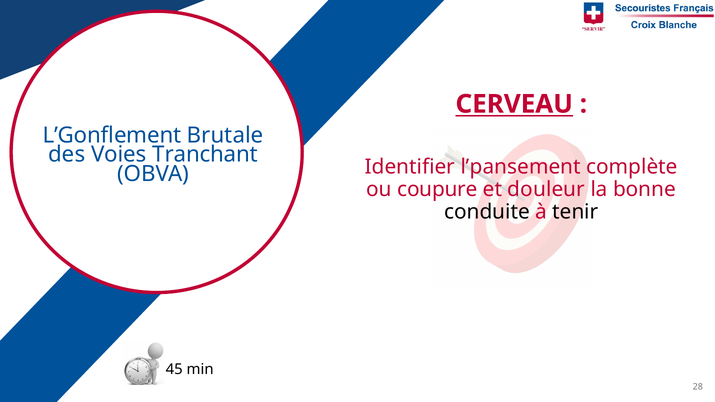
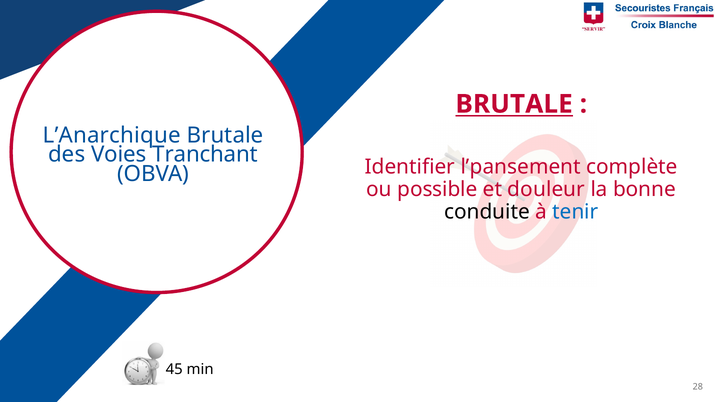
CERVEAU: CERVEAU -> BRUTALE (514, 104)
L’Gonflement: L’Gonflement -> L’Anarchique (112, 135)
coupure: coupure -> possible (437, 189)
tenir colour: black -> blue (575, 212)
